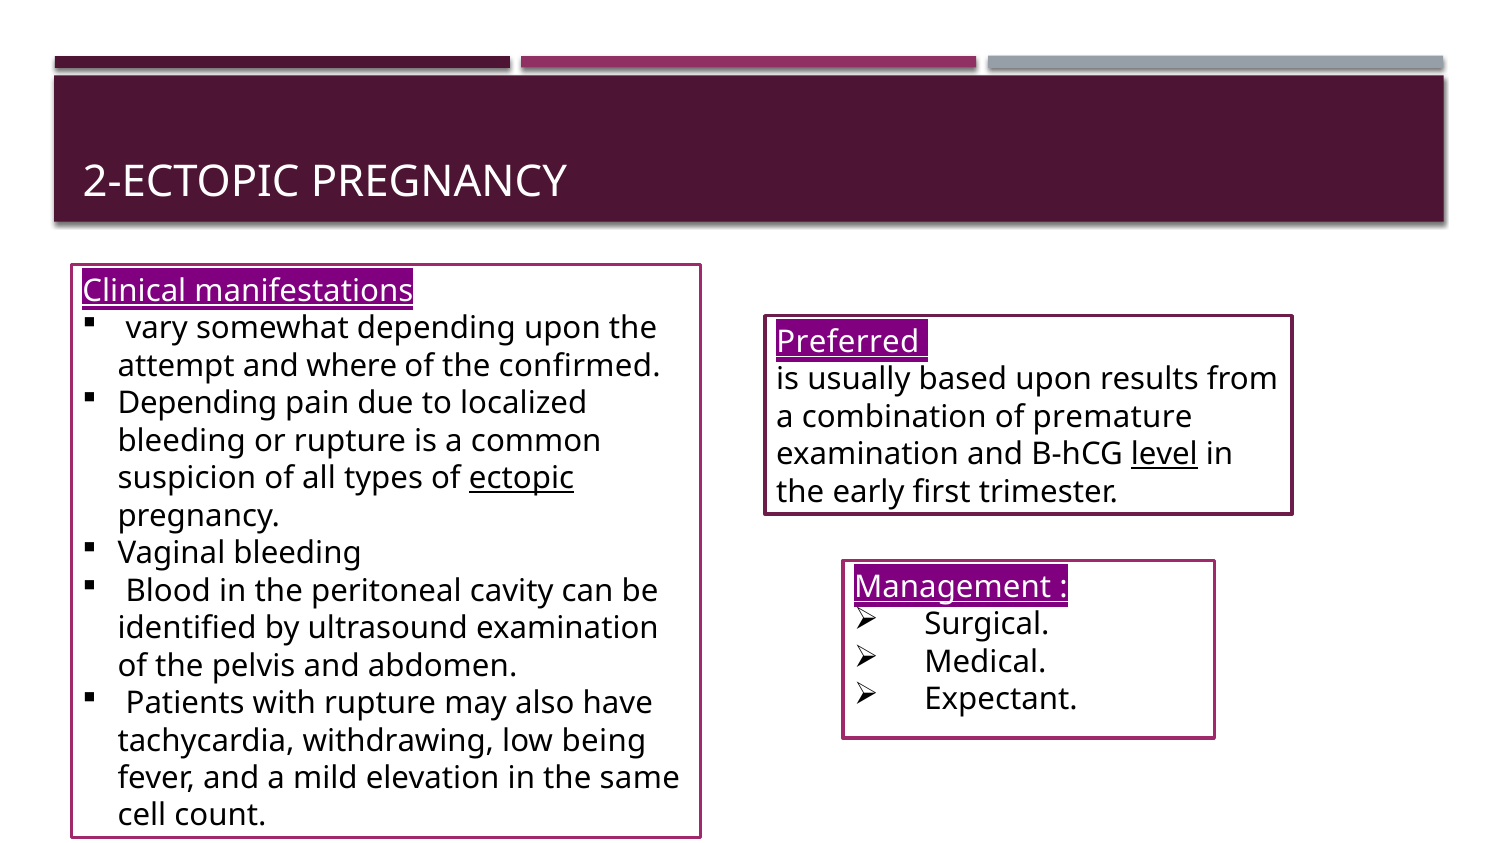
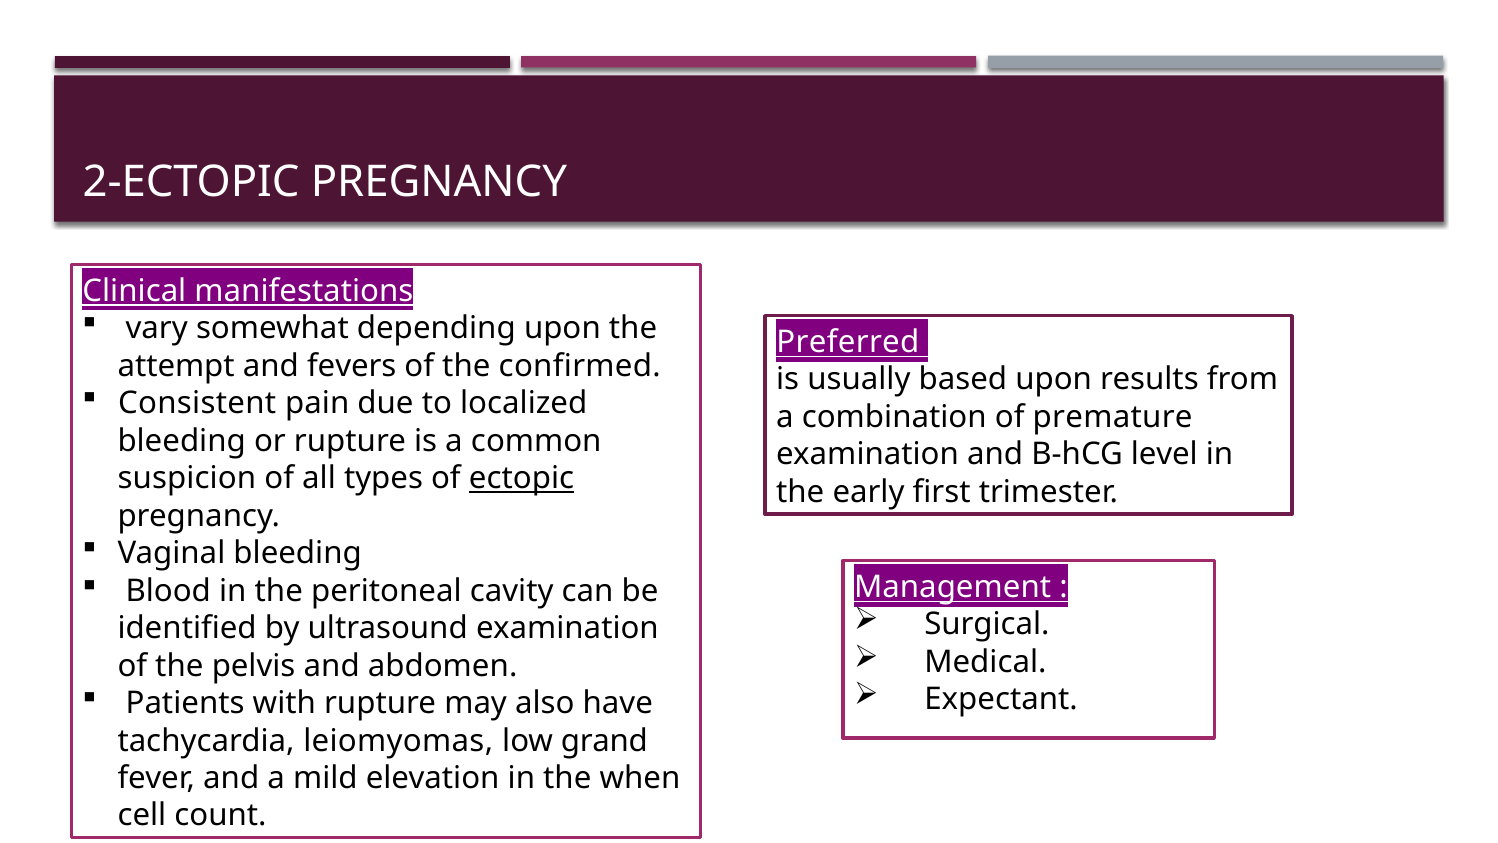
where: where -> fevers (352, 366)
Depending: Depending -> Consistent (197, 403)
level underline: present -> none (1164, 454)
withdrawing: withdrawing -> leiomyomas (398, 740)
being: being -> grand (604, 740)
same: same -> when (640, 778)
